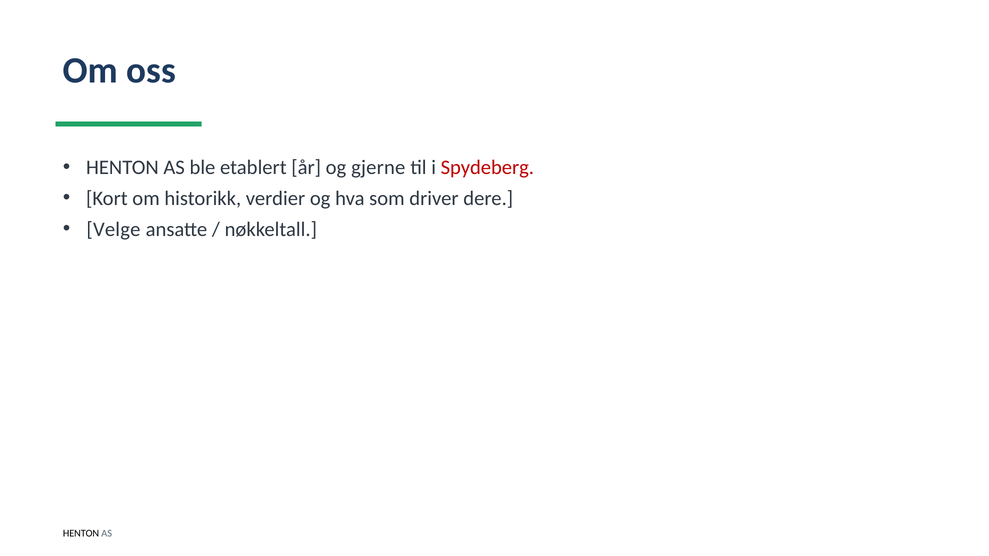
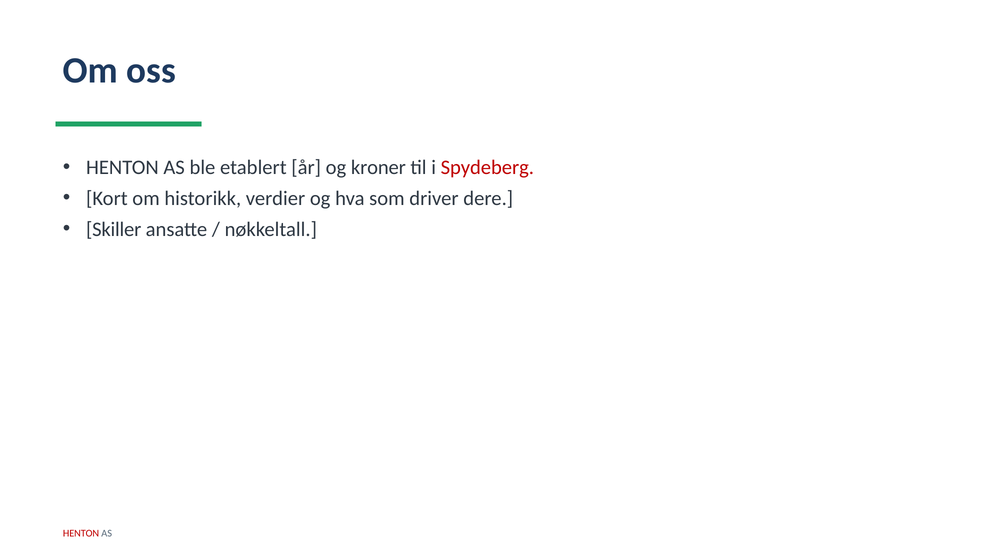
gjerne: gjerne -> kroner (378, 168)
Velge: Velge -> Skiller (114, 229)
HENTON colour: black -> red (81, 534)
